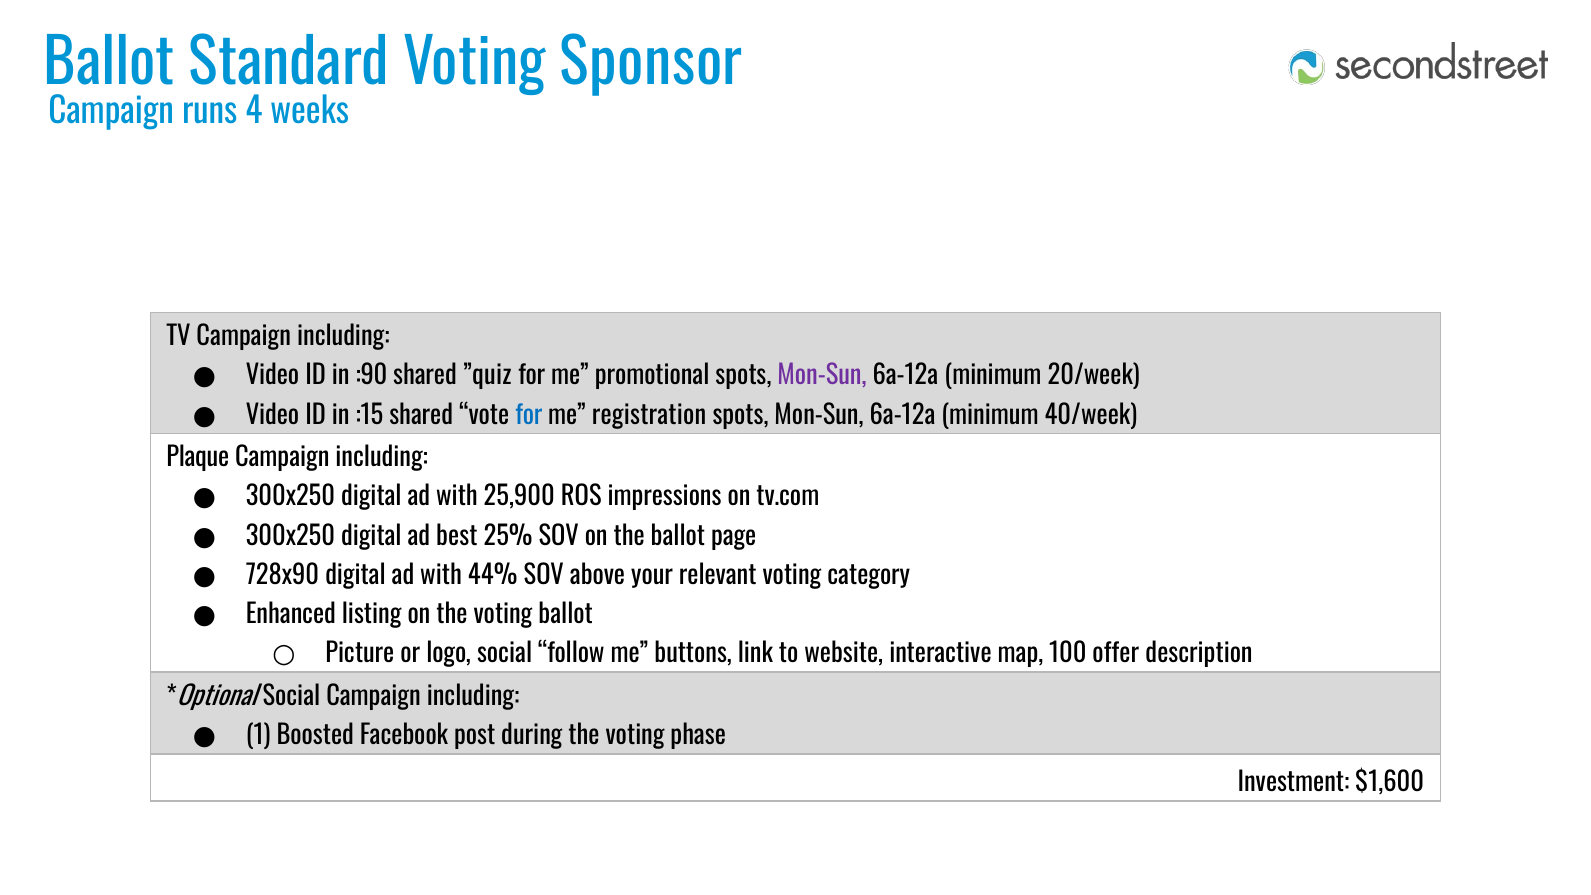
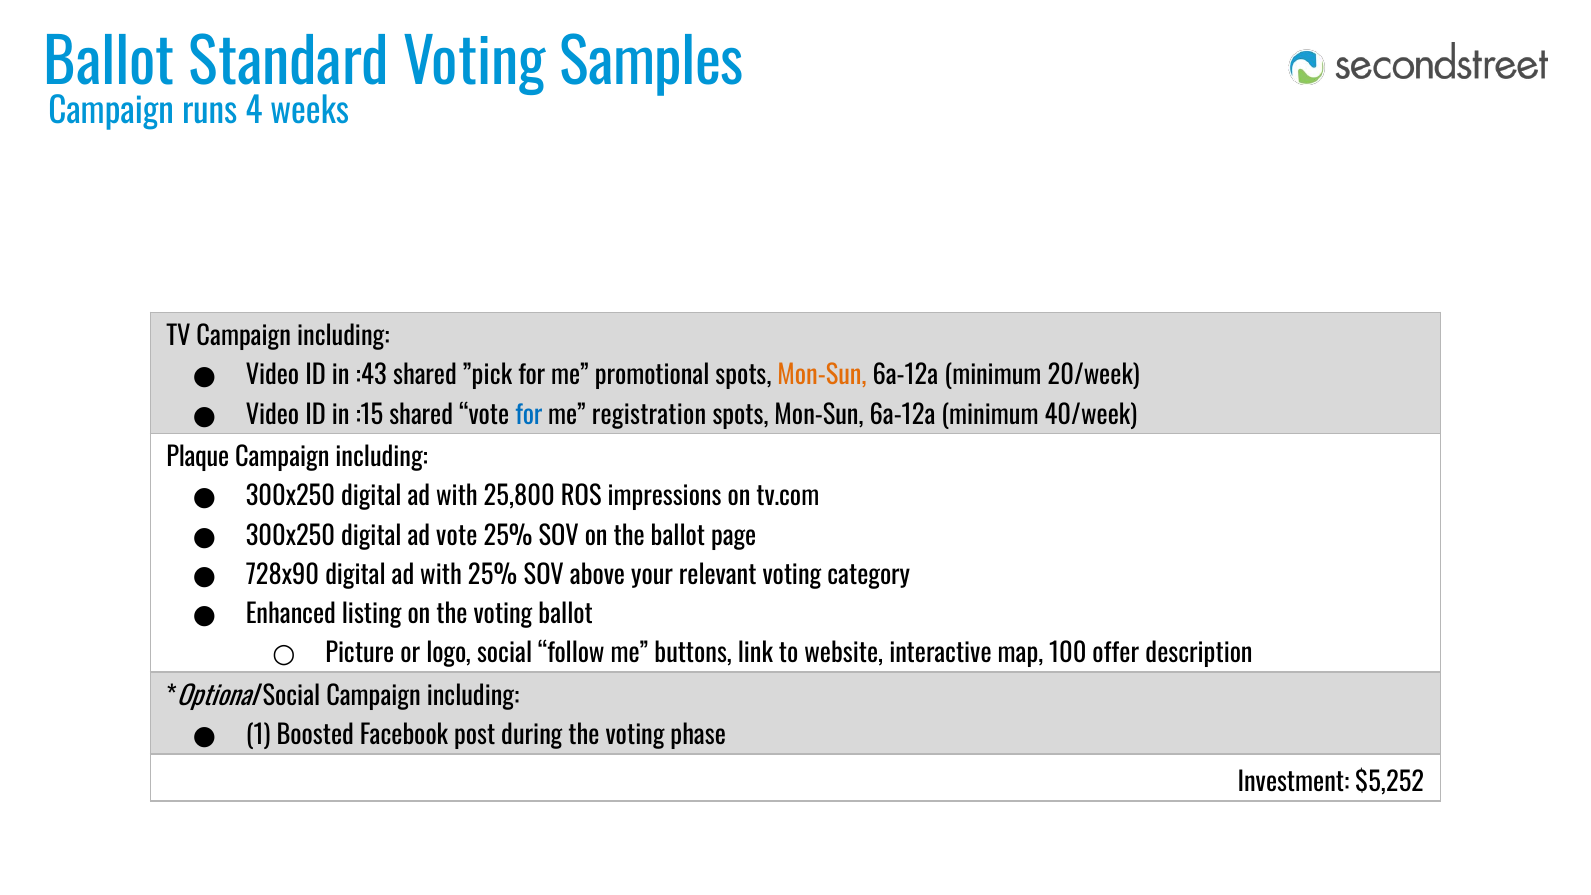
Sponsor: Sponsor -> Samples (652, 64)
:90: :90 -> :43 (371, 376)
”quiz: ”quiz -> ”pick (487, 376)
Mon-Sun colour: purple -> orange (822, 376)
25,900: 25,900 -> 25,800 (519, 497)
ad best: best -> vote (457, 536)
with 44%: 44% -> 25% (493, 576)
$1,600: $1,600 -> $5,252 (1390, 783)
